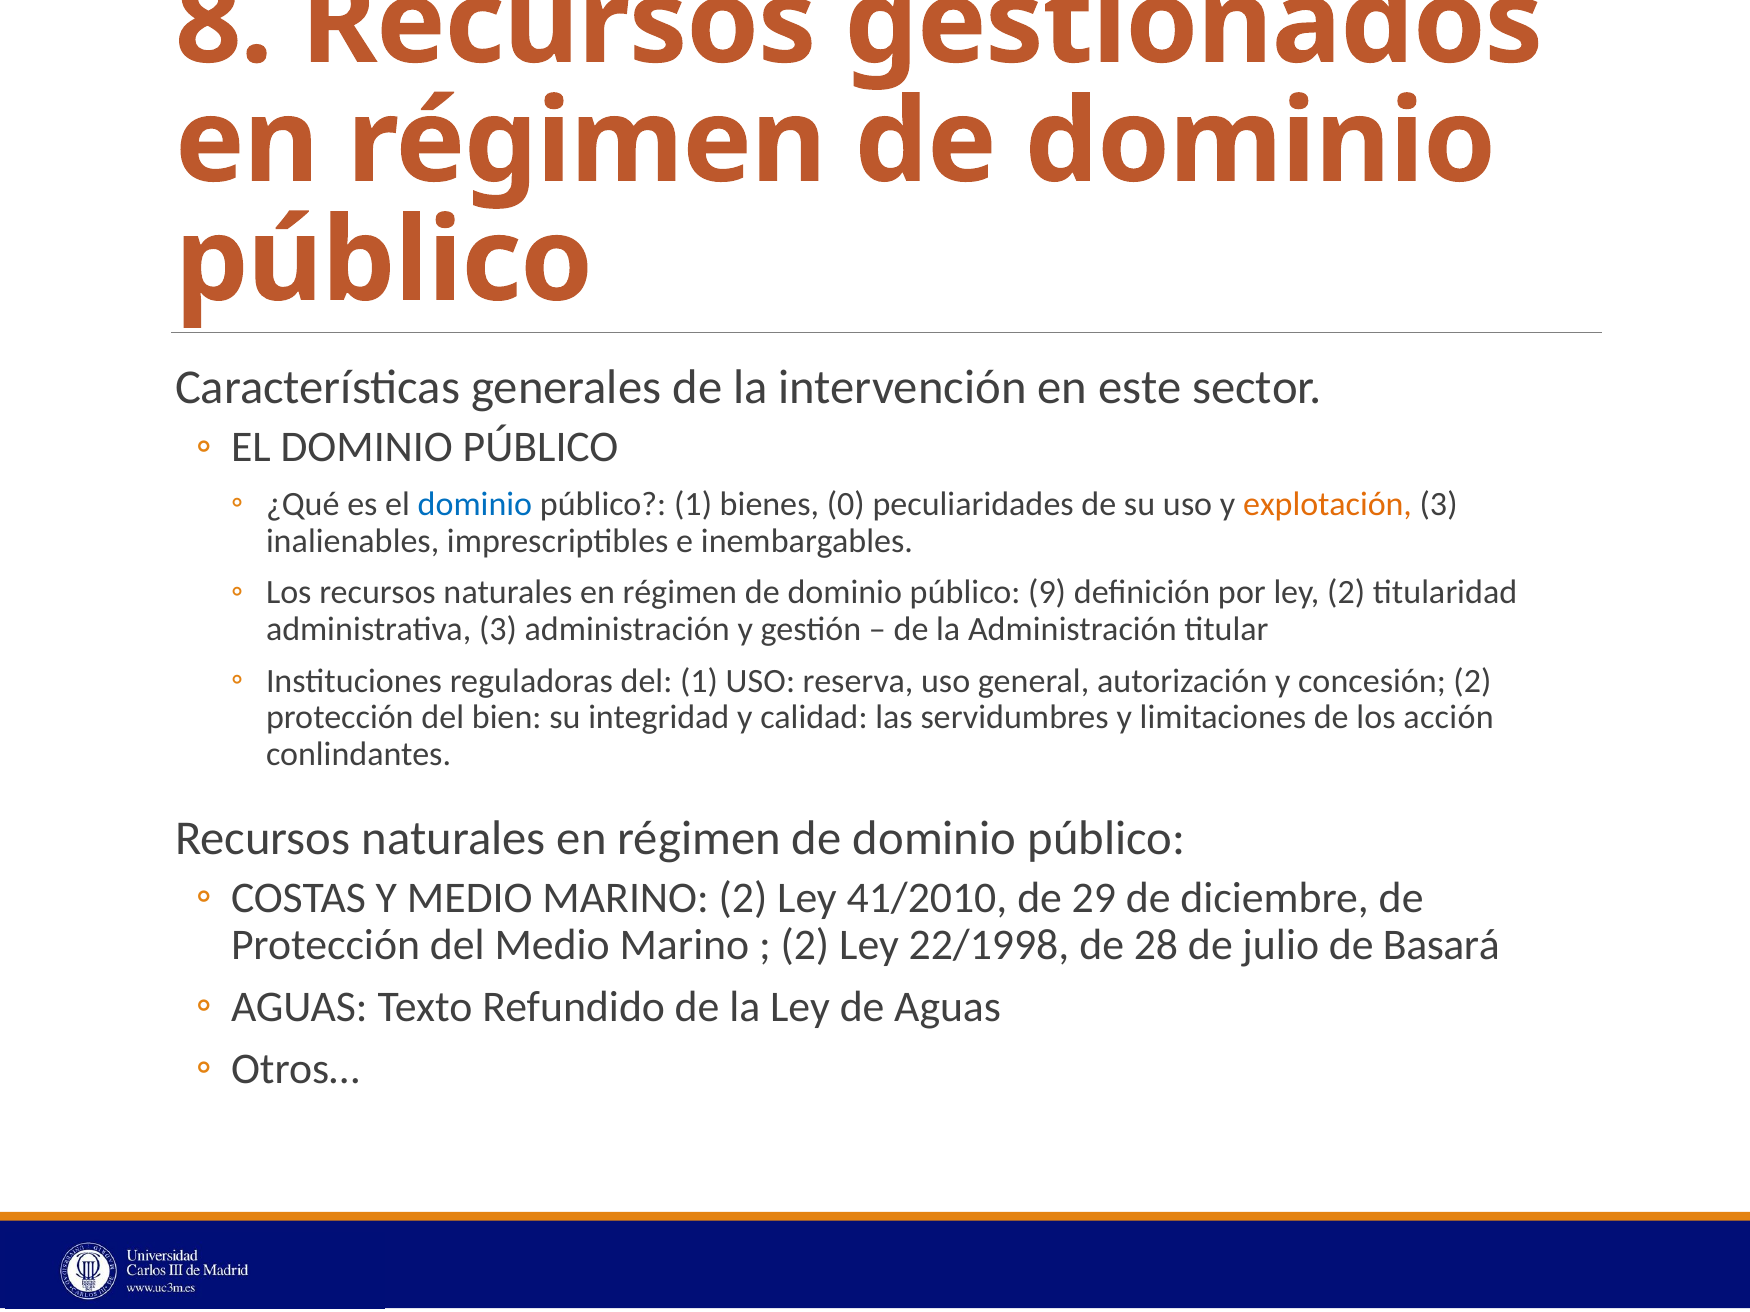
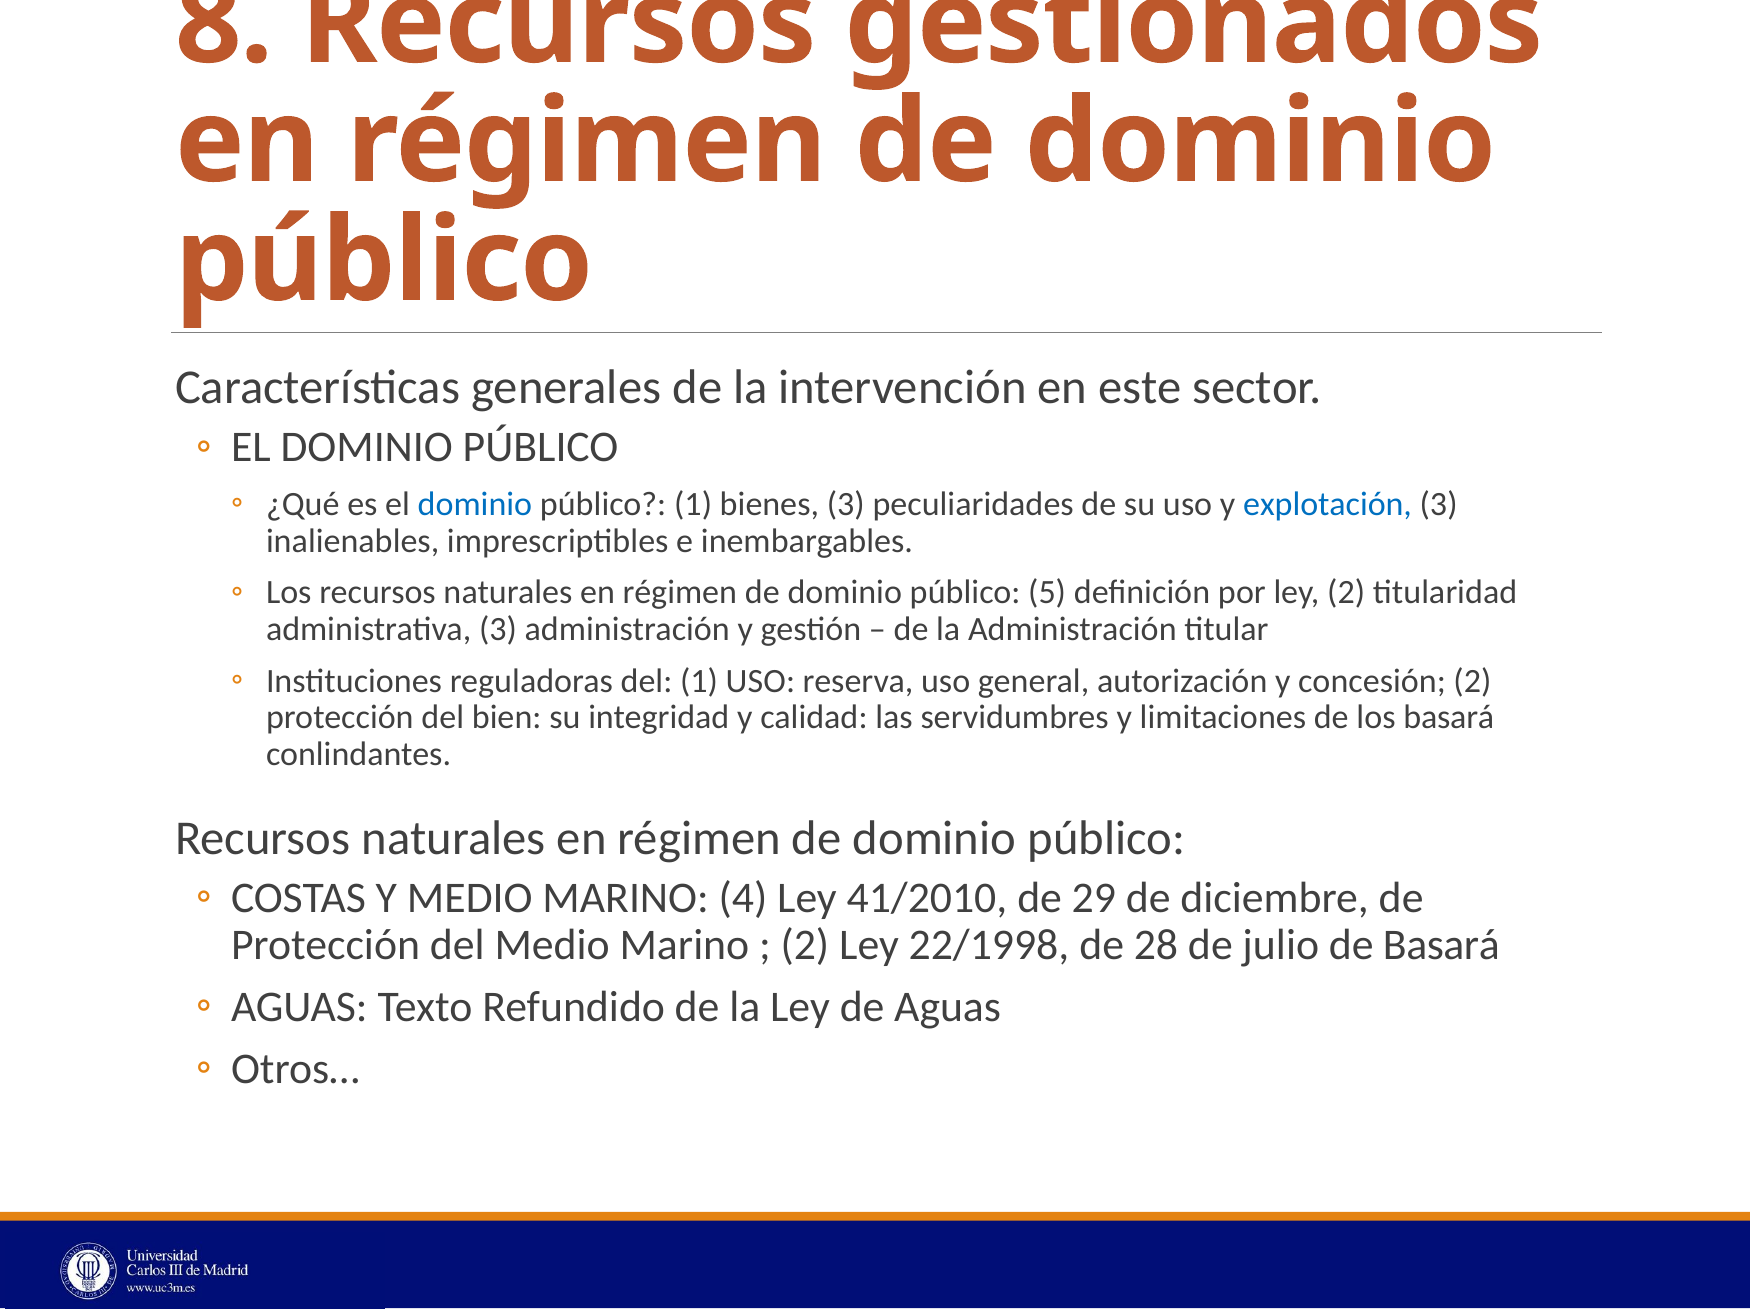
bienes 0: 0 -> 3 (846, 504)
explotación colour: orange -> blue (1328, 504)
9: 9 -> 5 (1047, 593)
los acción: acción -> basará (1449, 718)
MARINO 2: 2 -> 4 (743, 898)
